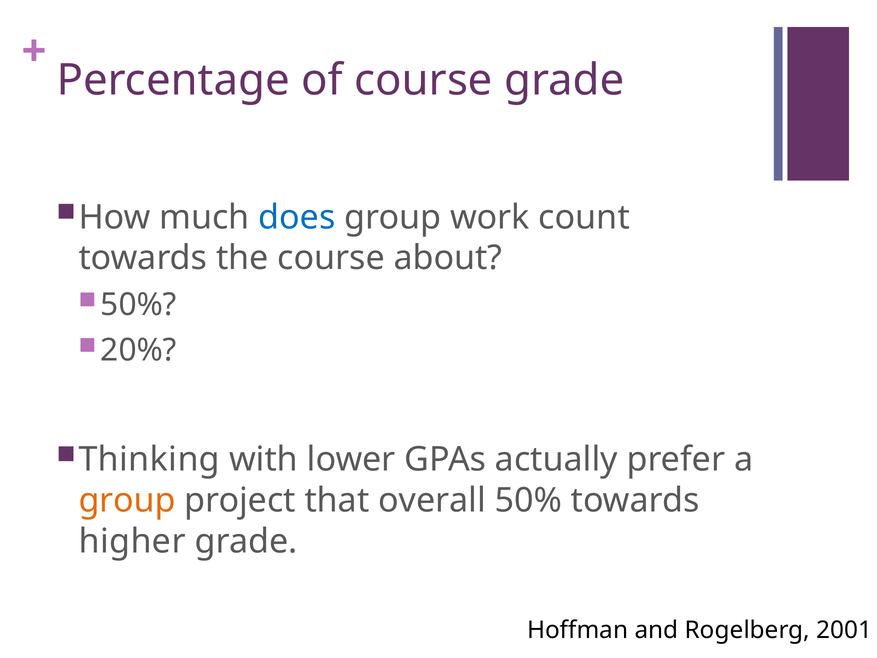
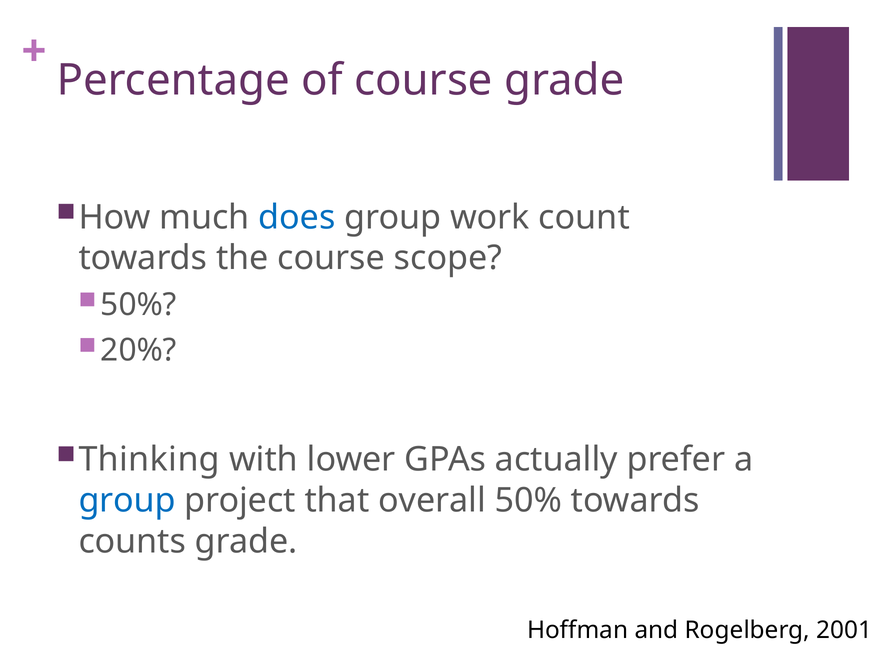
about: about -> scope (448, 258)
group colour: orange -> blue (127, 500)
higher: higher -> counts (132, 541)
